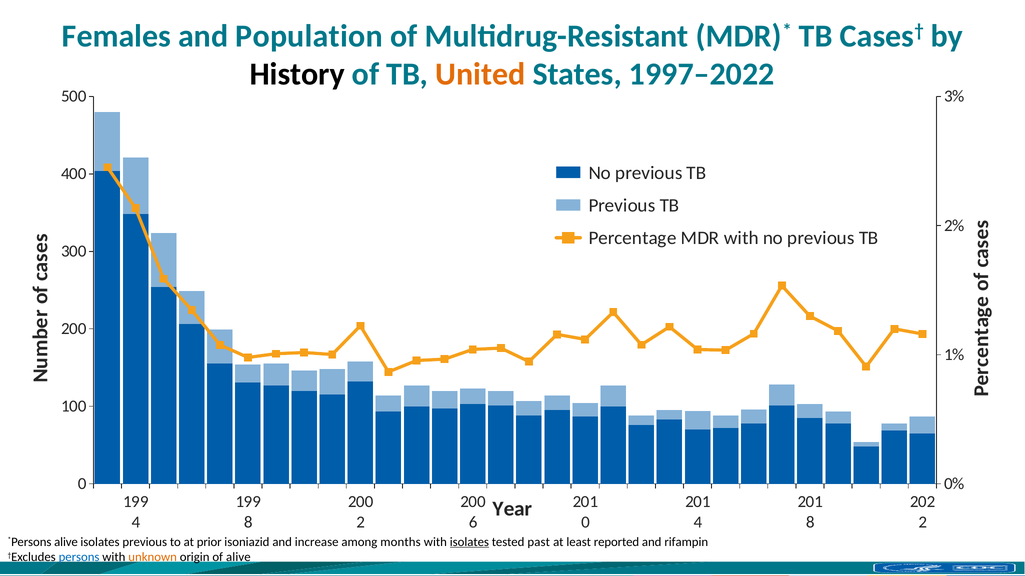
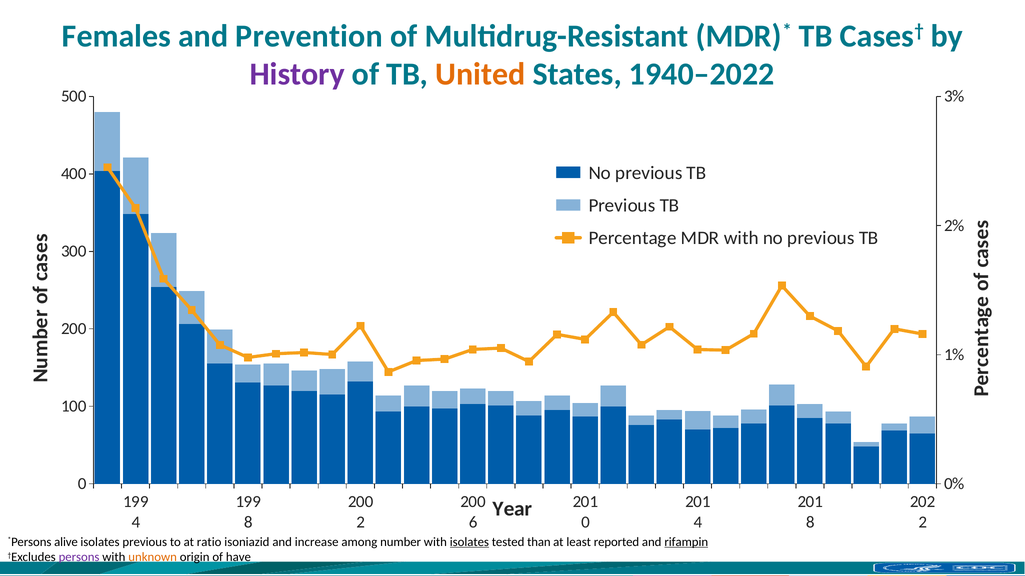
Population: Population -> Prevention (309, 36)
History colour: black -> purple (297, 75)
1997–2022: 1997–2022 -> 1940–2022 (702, 75)
prior: prior -> ratio (209, 542)
months: months -> number (401, 542)
past: past -> than (539, 542)
rifampin underline: none -> present (686, 542)
persons colour: blue -> purple (79, 558)
of alive: alive -> have (238, 558)
